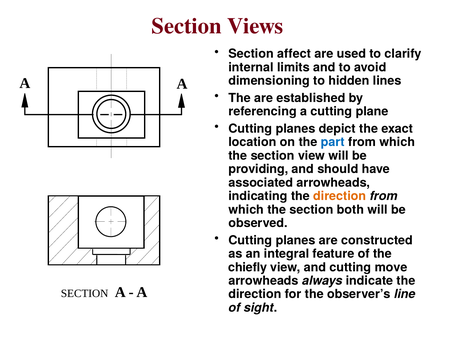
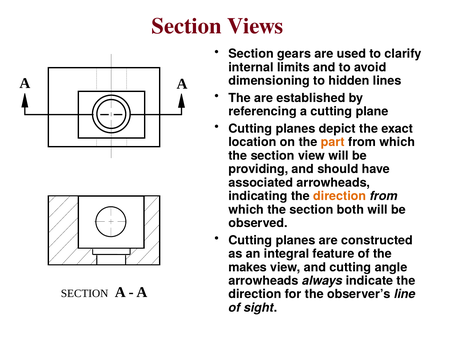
affect: affect -> gears (294, 54)
part colour: blue -> orange (333, 142)
chiefly: chiefly -> makes (248, 268)
move: move -> angle (391, 268)
